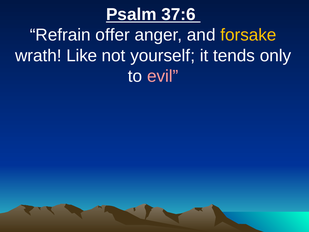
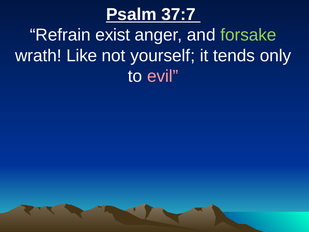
37:6: 37:6 -> 37:7 (178, 14)
offer: offer -> exist (113, 35)
forsake colour: yellow -> light green (248, 35)
